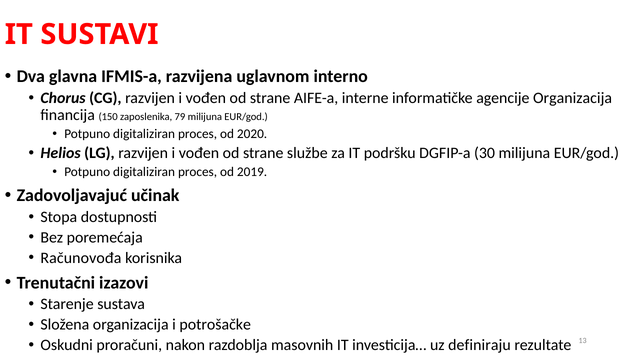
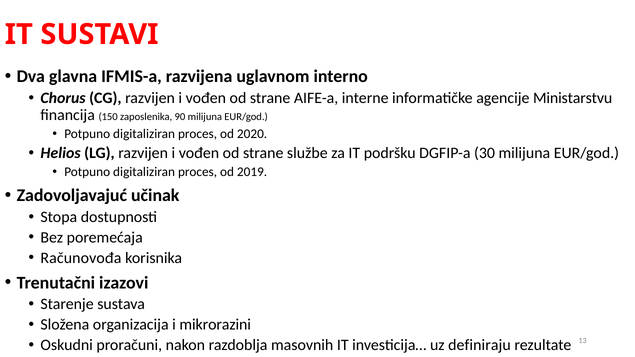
agencije Organizacija: Organizacija -> Ministarstvu (573, 98)
79: 79 -> 90 (180, 117)
potrošačke: potrošačke -> mikrorazini (215, 325)
